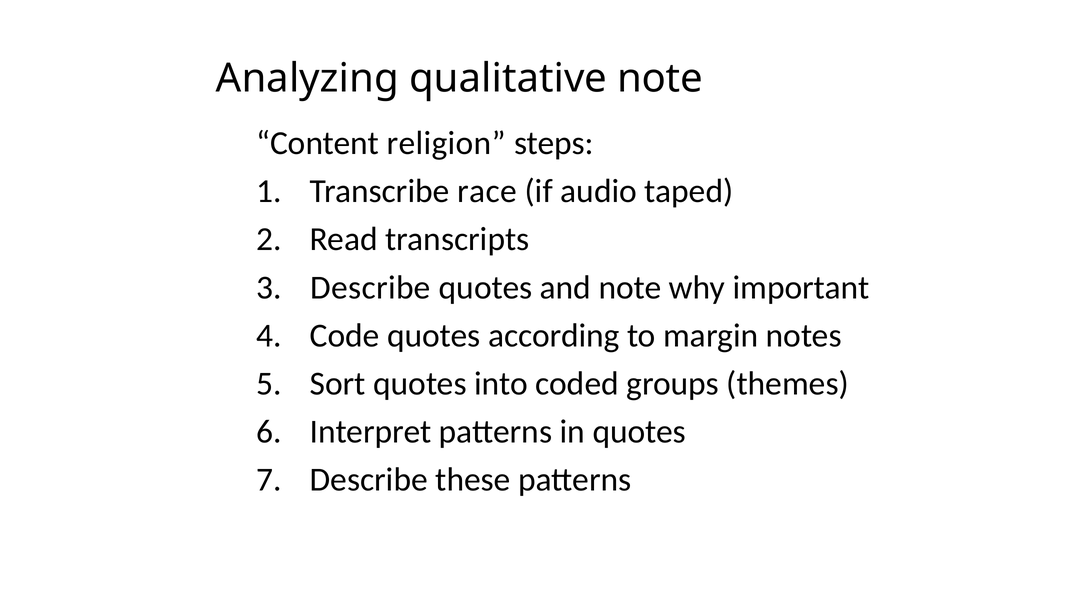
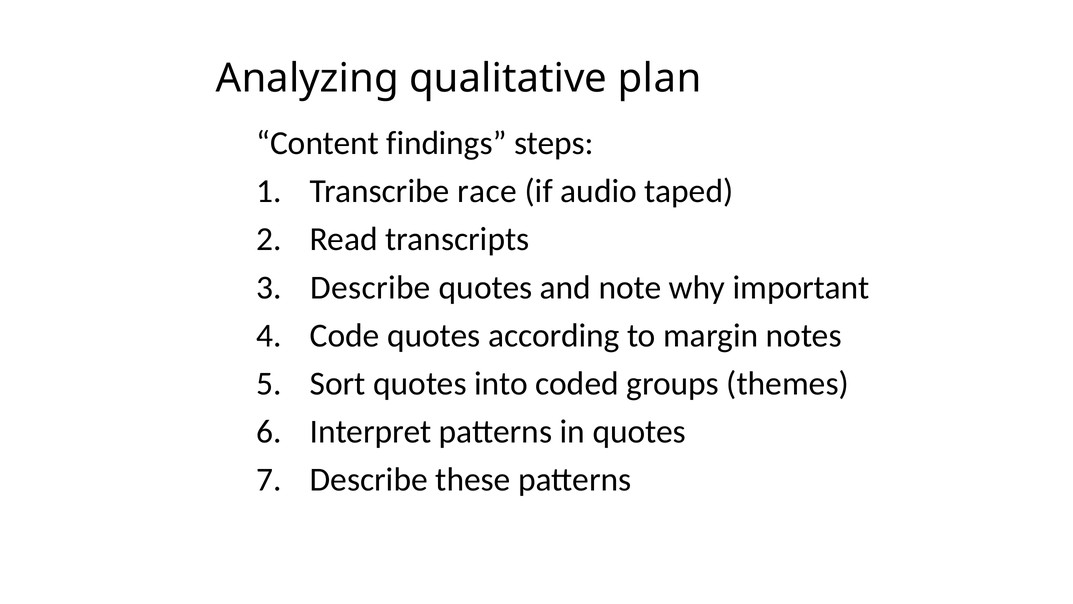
qualitative note: note -> plan (660, 79)
religion: religion -> findings (446, 143)
